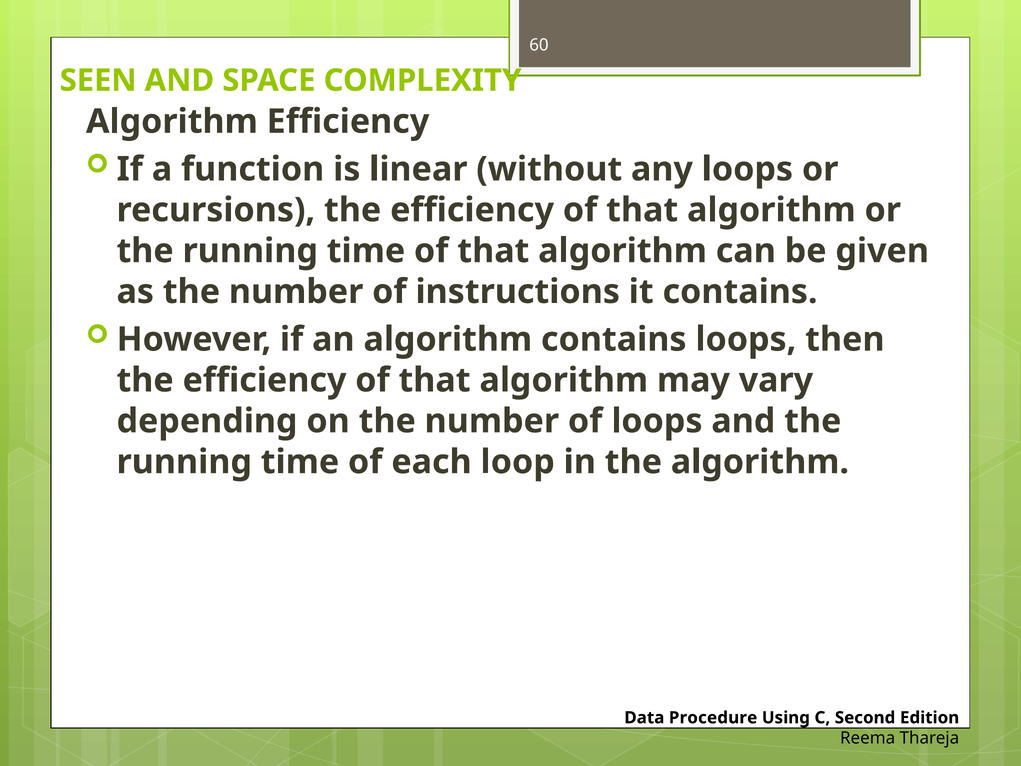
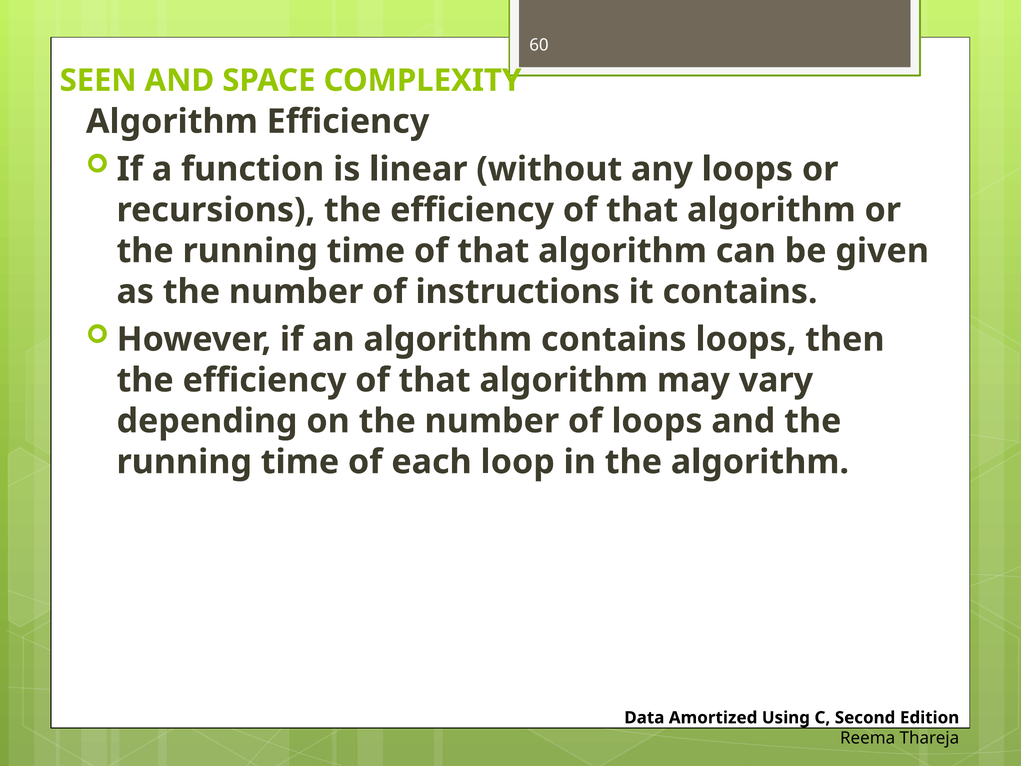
Procedure: Procedure -> Amortized (713, 717)
